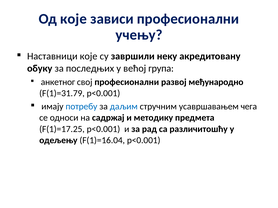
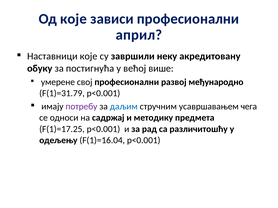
учењу: учењу -> април (139, 35)
последњих: последњих -> постигнућа (90, 69)
група: група -> више (161, 69)
анкетног: анкетног -> умерене (58, 82)
потребу colour: blue -> purple (81, 107)
